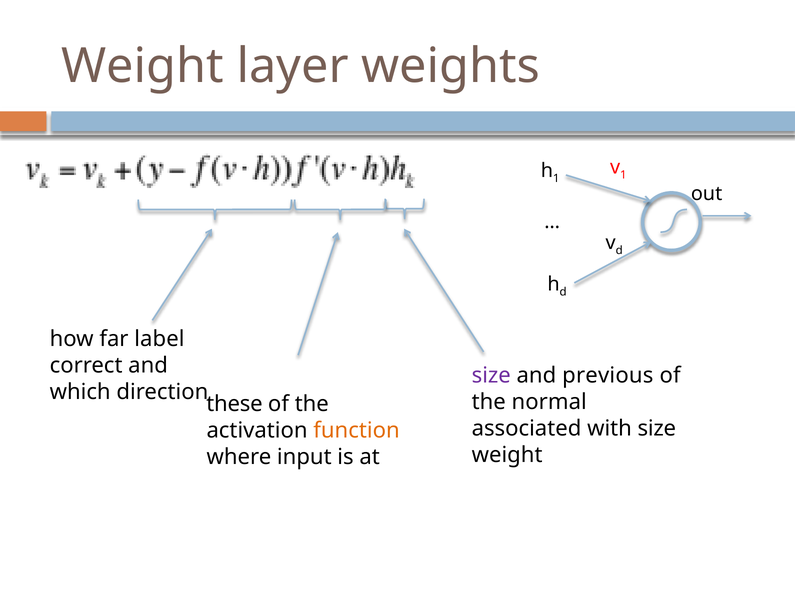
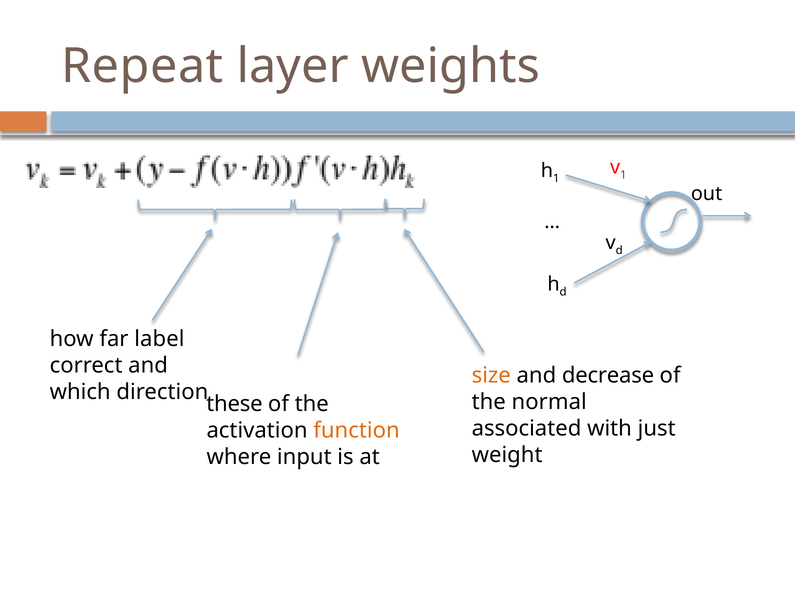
Weight: Weight -> Repeat (142, 66)
size colour: purple -> orange (491, 376)
previous: previous -> decrease (608, 376)
with size: size -> just (657, 429)
